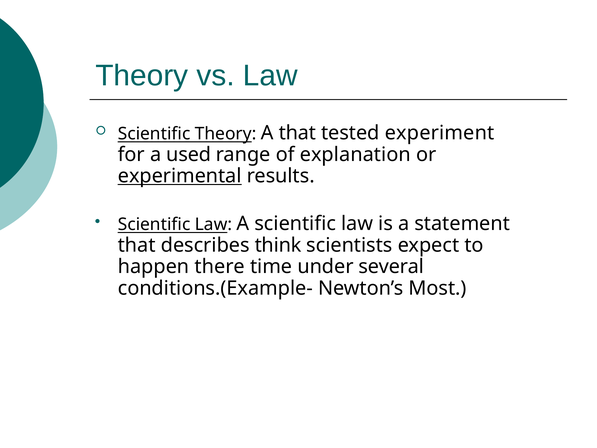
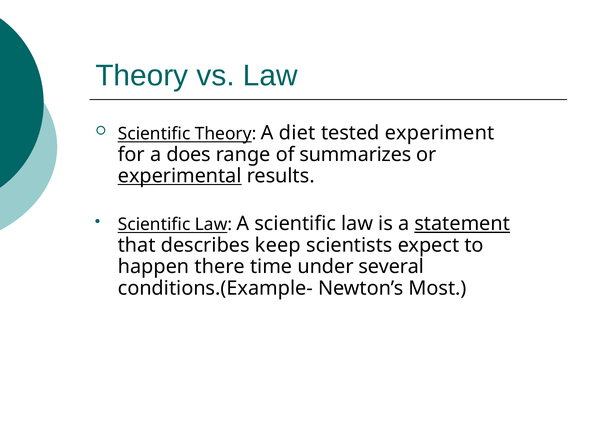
A that: that -> diet (297, 133)
used: used -> does (189, 154)
explanation: explanation -> summarizes (355, 154)
statement underline: none -> present (462, 224)
think: think -> keep (278, 245)
